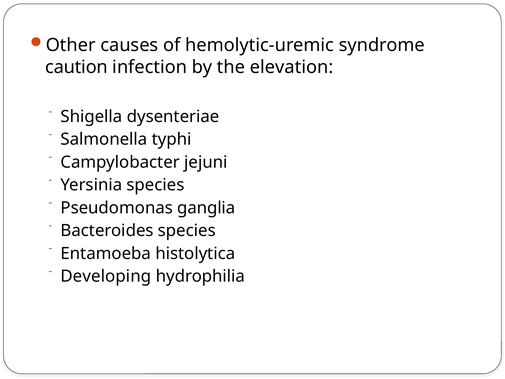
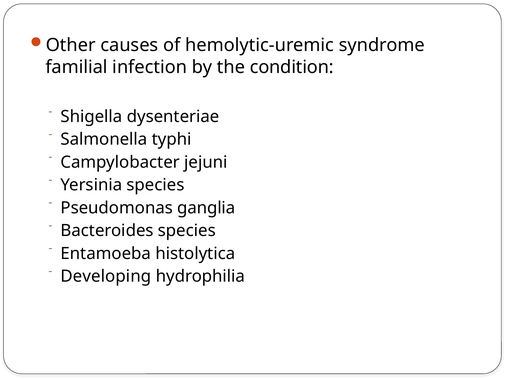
caution: caution -> familial (76, 67)
elevation: elevation -> condition (292, 67)
